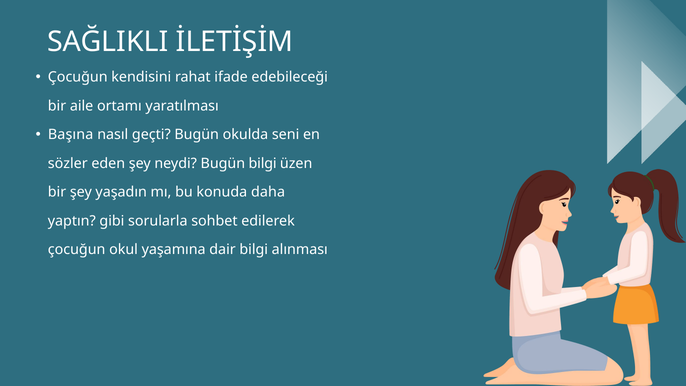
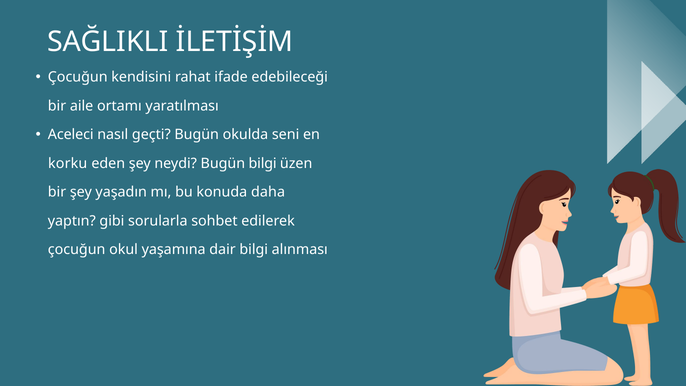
Başına: Başına -> Aceleci (71, 135)
sözler: sözler -> korku (68, 163)
